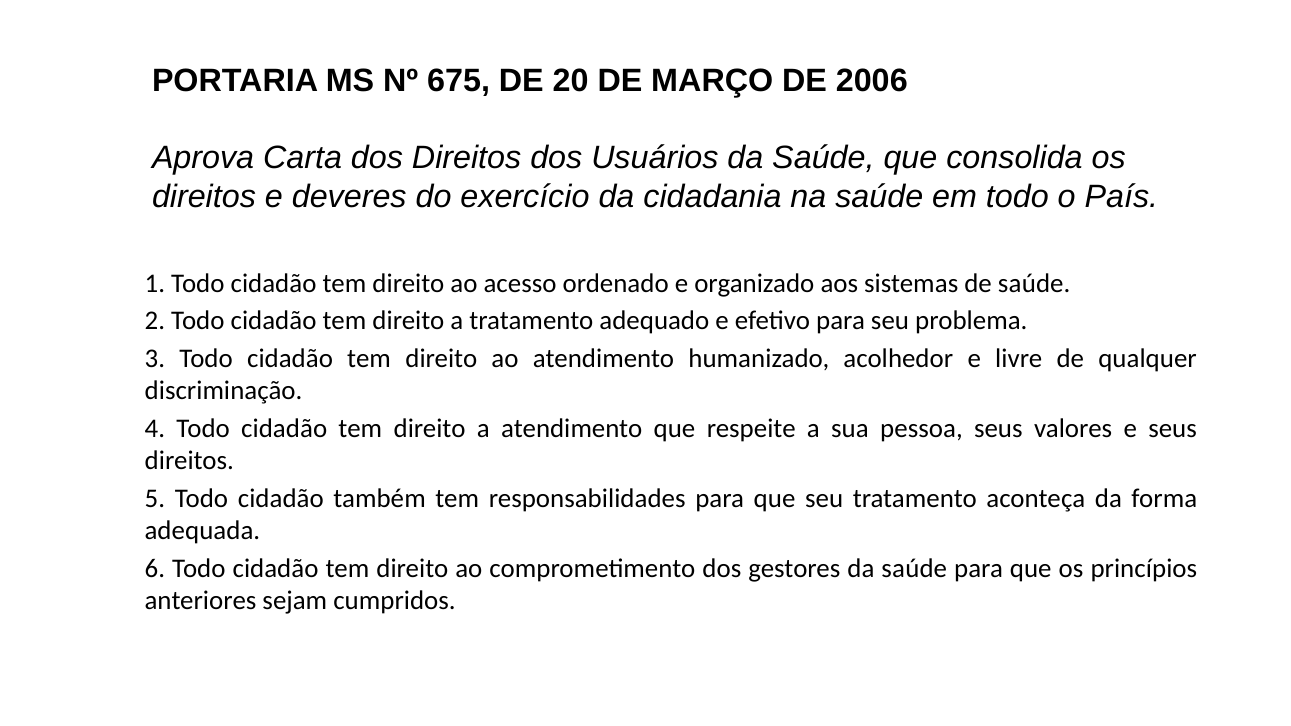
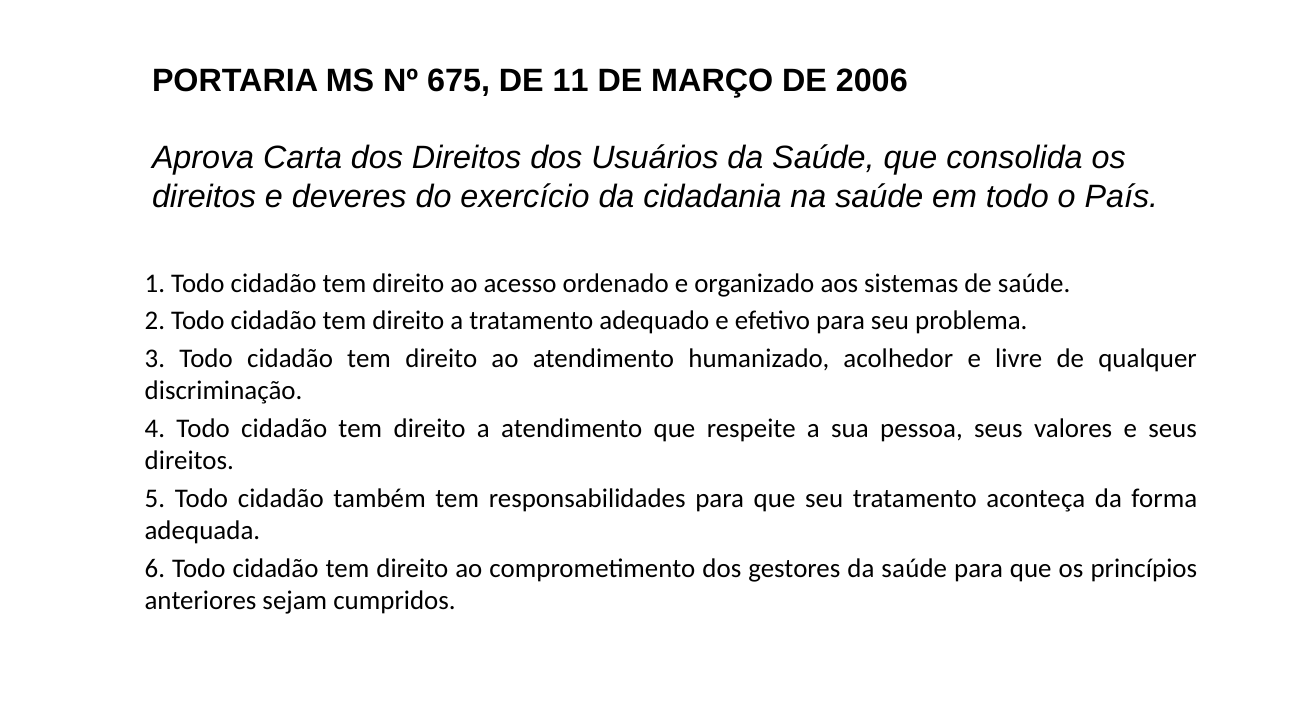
20: 20 -> 11 (571, 81)
